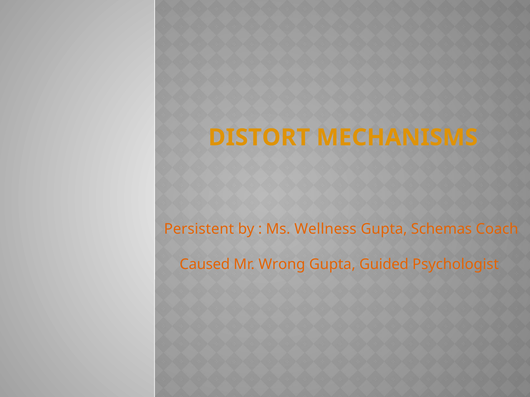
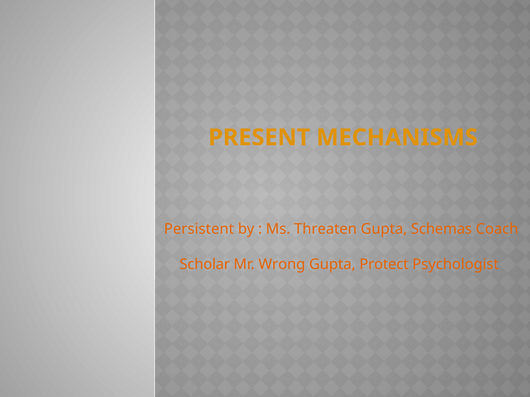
DISTORT: DISTORT -> PRESENT (259, 138)
Wellness: Wellness -> Threaten (325, 229)
Caused: Caused -> Scholar (205, 265)
Guided: Guided -> Protect (384, 265)
